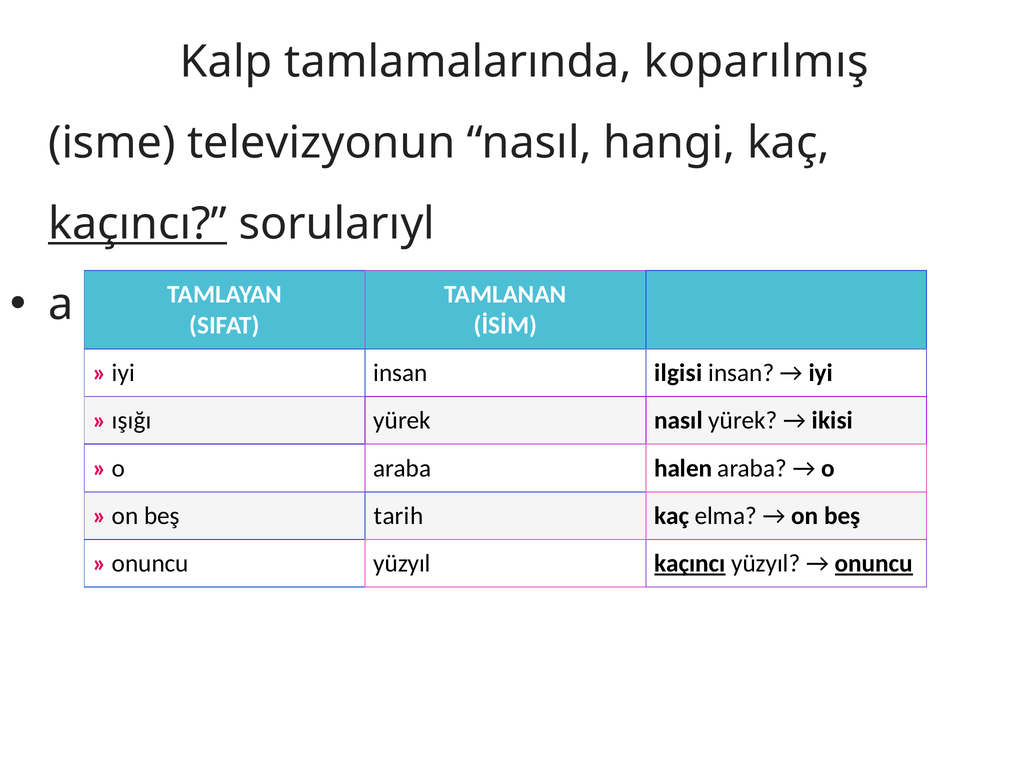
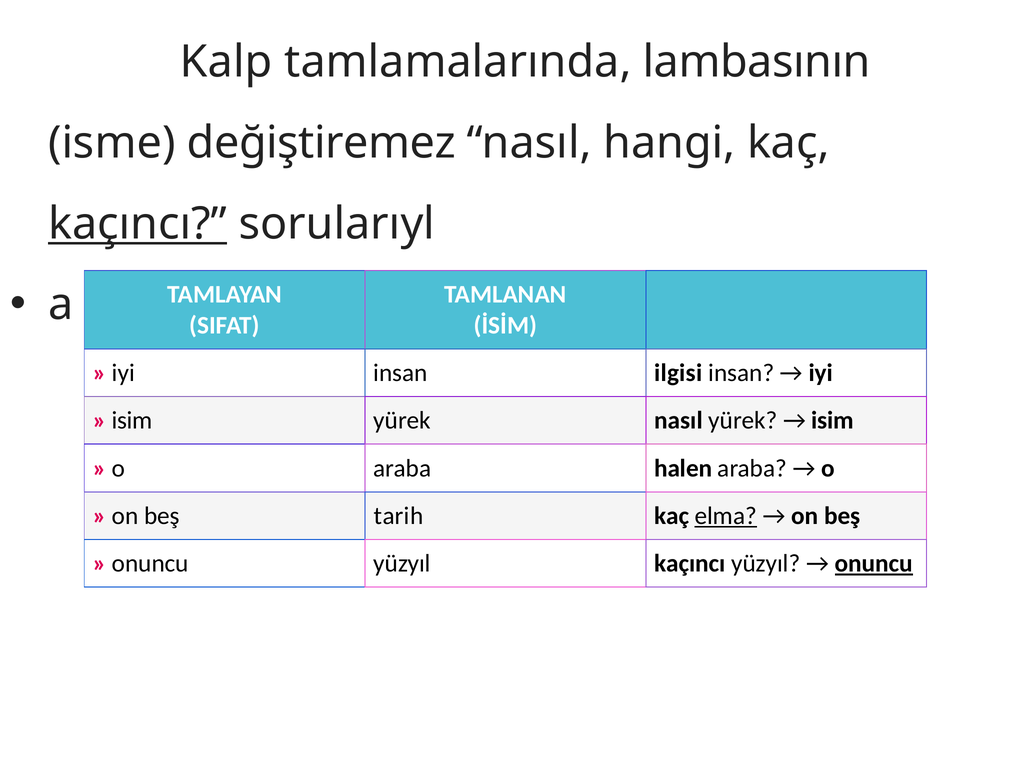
koparılmış: koparılmış -> lambasının (757, 62)
televizyonun: televizyonun -> değiştiremez (321, 143)
ışığı: ışığı -> isim (132, 421)
ikisi: ikisi -> isim (833, 421)
elma underline: none -> present (726, 516)
kaçıncı underline: present -> none (690, 564)
